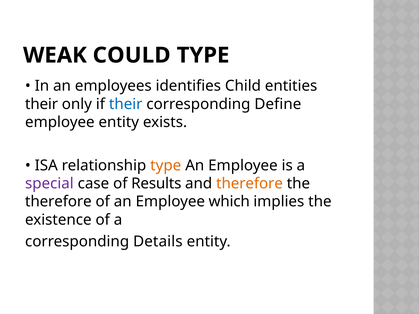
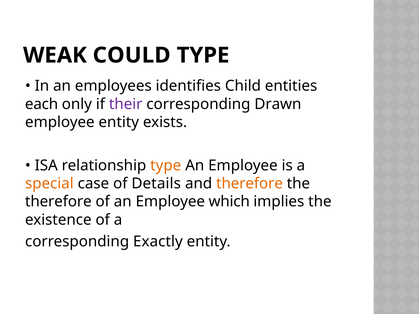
their: their -> each (42, 104)
their colour: blue -> purple (126, 104)
Define: Define -> Drawn (278, 104)
special colour: purple -> orange (49, 184)
Results: Results -> Details (156, 184)
Details: Details -> Exactly (158, 242)
